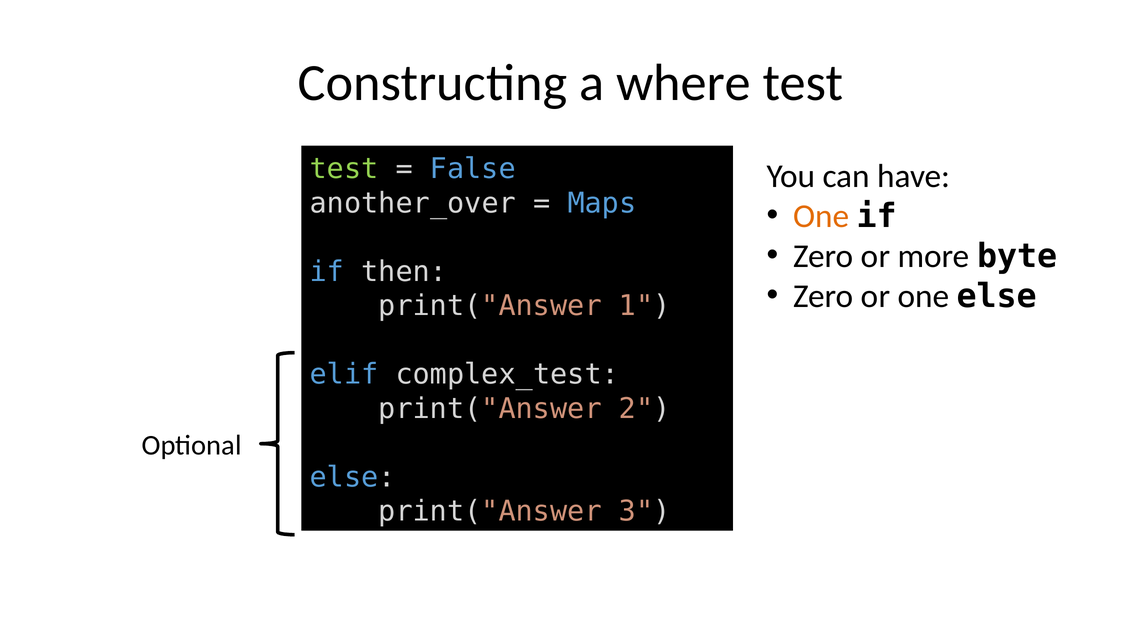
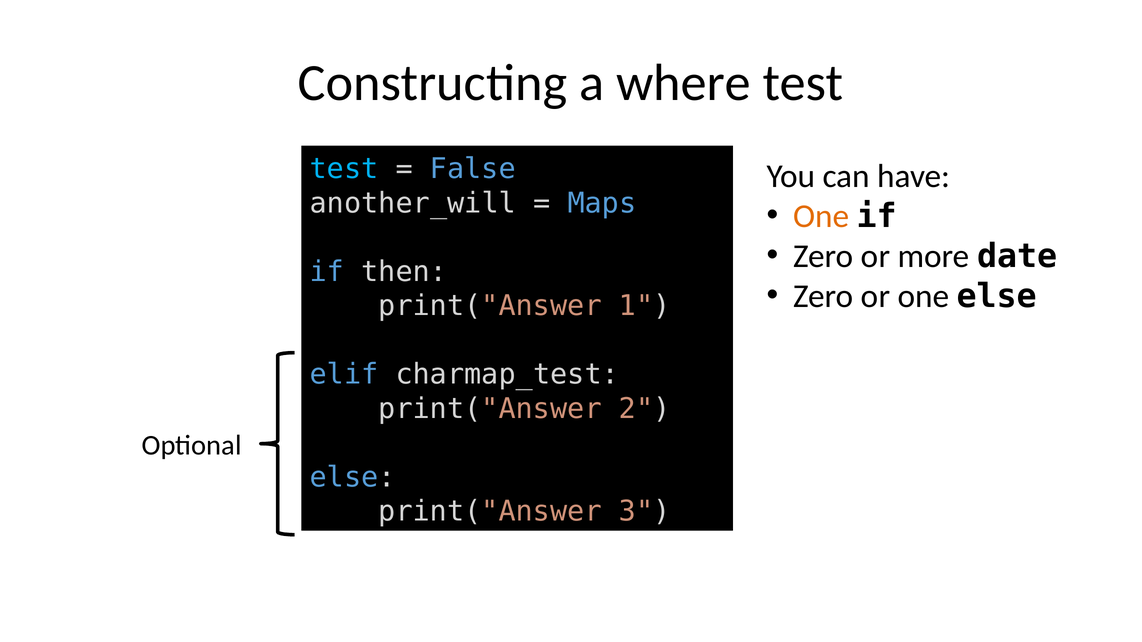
test colour: light green -> light blue (344, 169)
another_over: another_over -> another_will (413, 203)
byte: byte -> date (1017, 256)
complex_test: complex_test -> charmap_test (507, 375)
